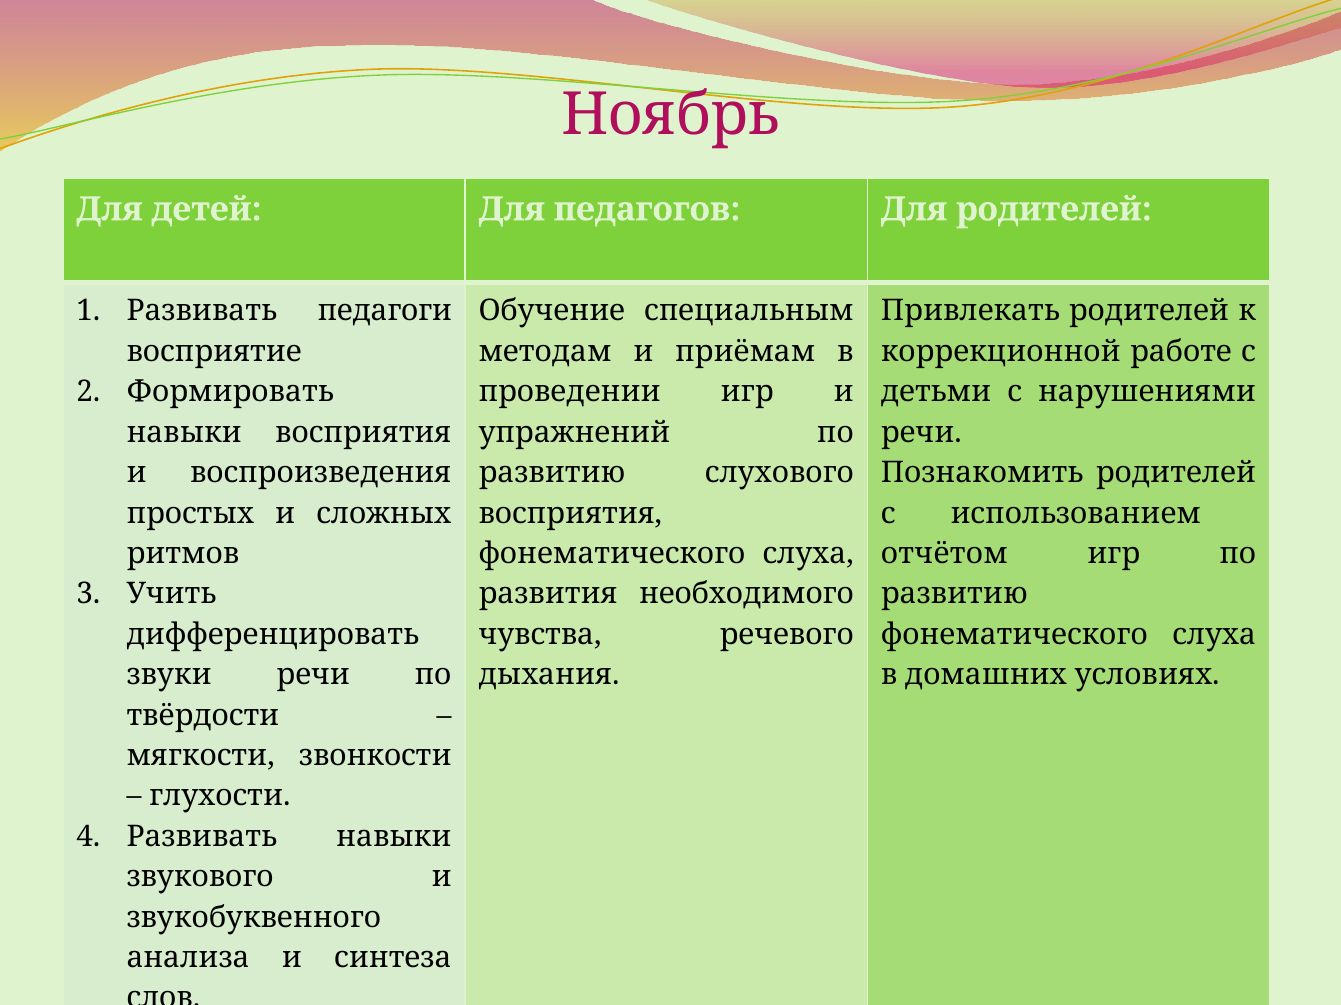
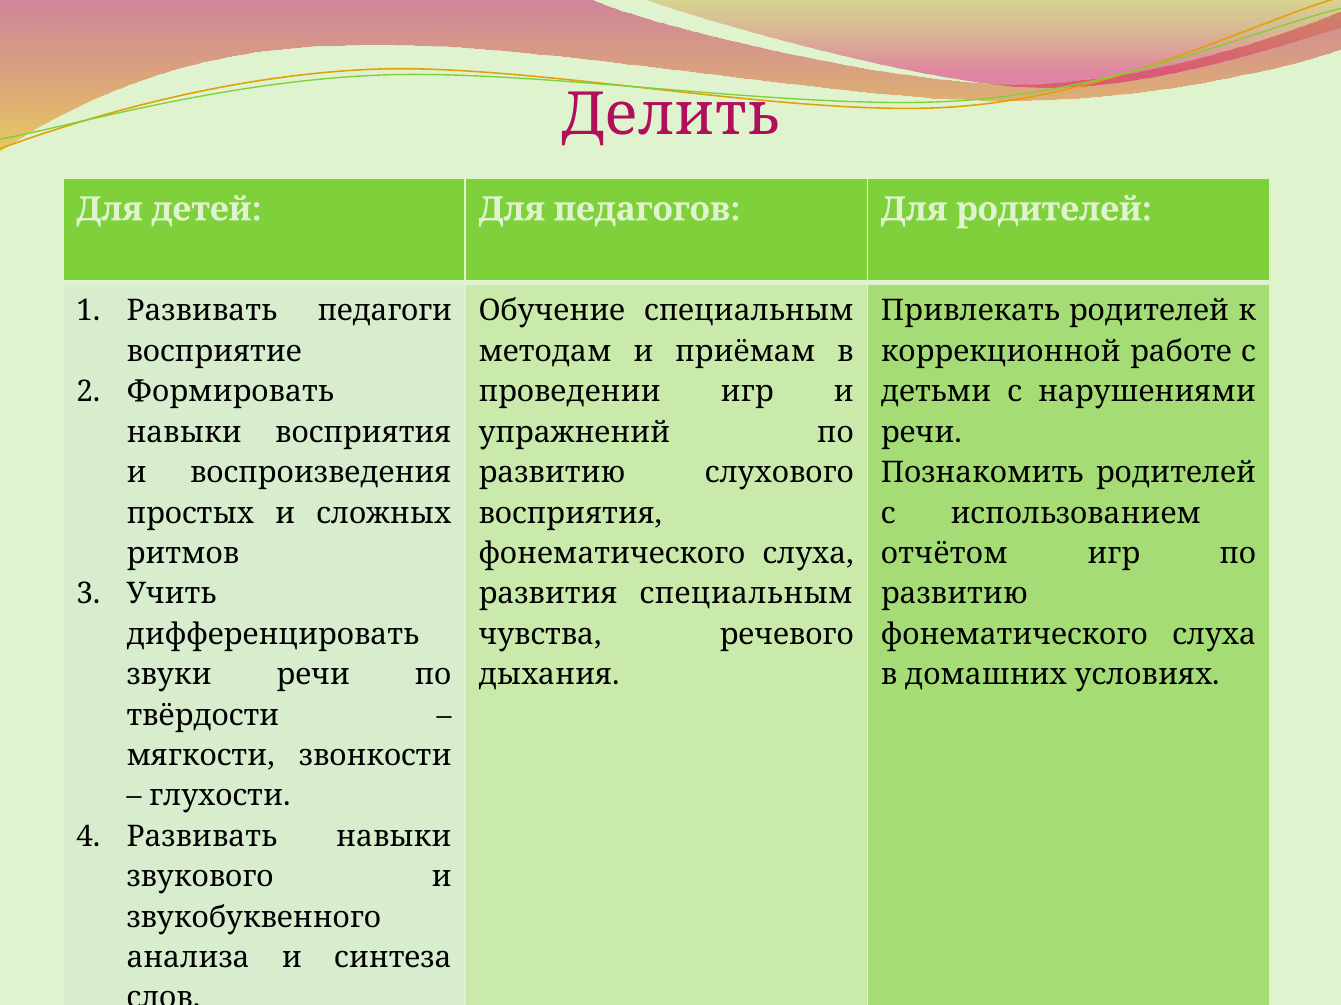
Ноябрь: Ноябрь -> Делить (670, 115)
развития необходимого: необходимого -> специальным (746, 594)
